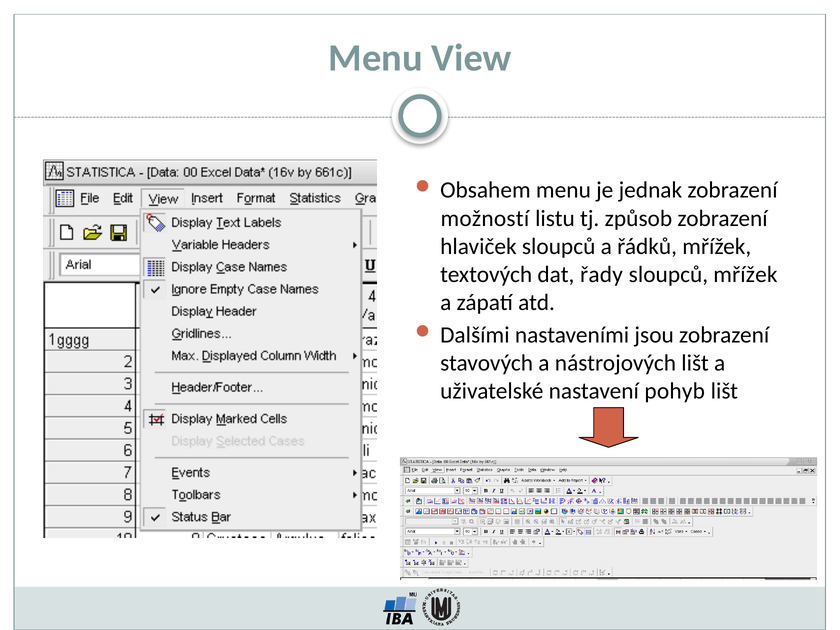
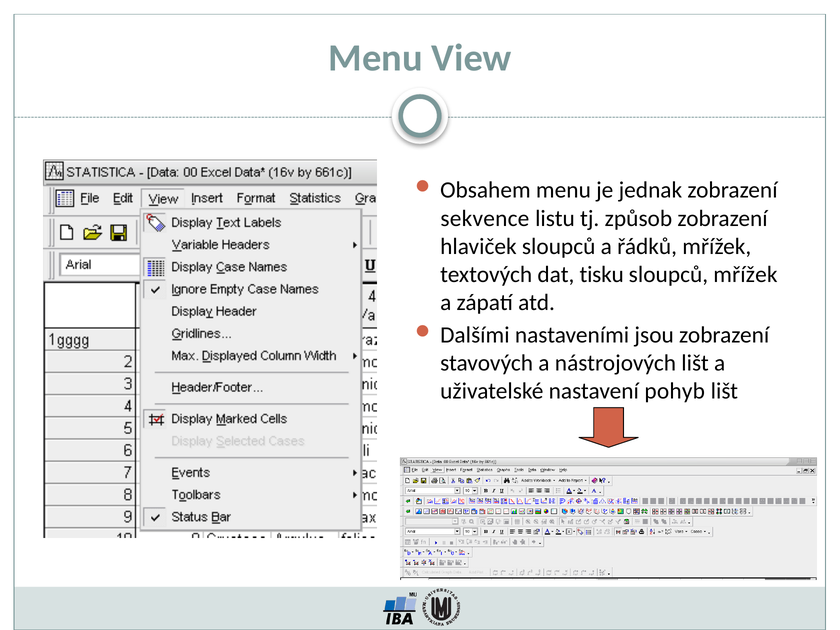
možností: možností -> sekvence (485, 218)
řady: řady -> tisku (602, 274)
